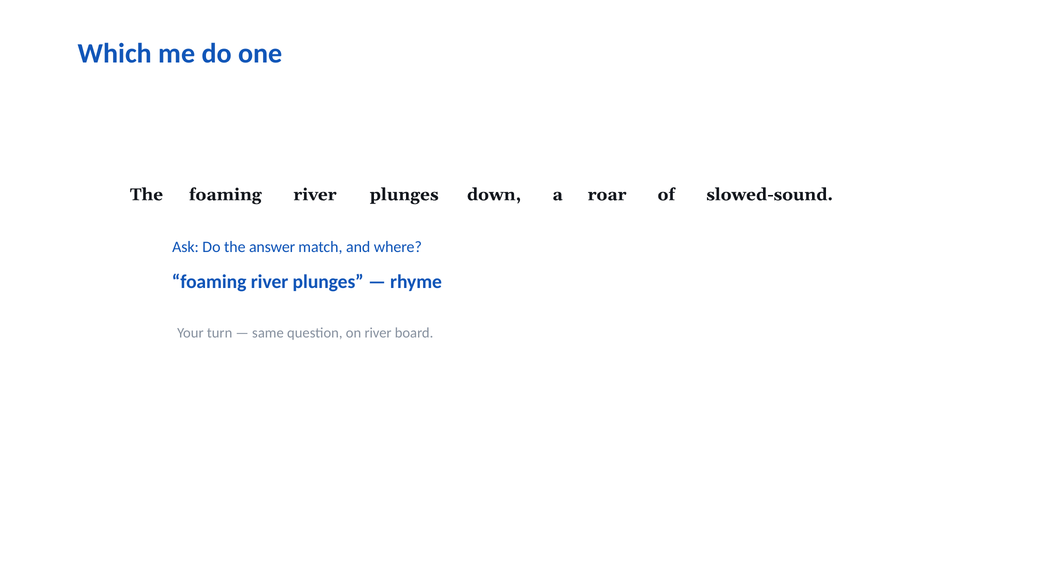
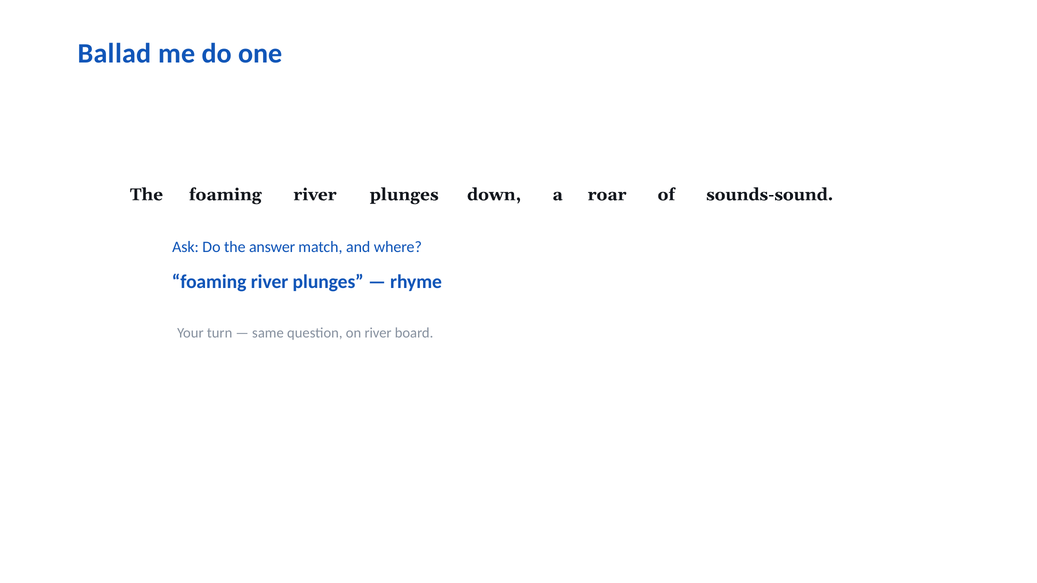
Which: Which -> Ballad (115, 54)
slowed-sound: slowed-sound -> sounds-sound (770, 195)
